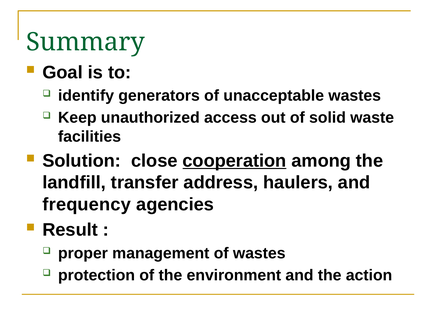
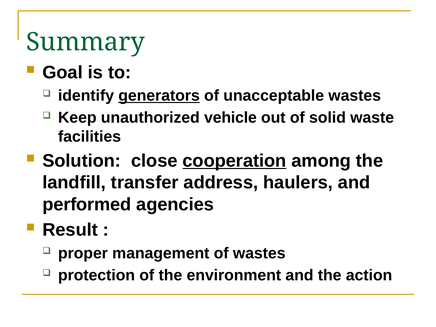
generators underline: none -> present (159, 96)
access: access -> vehicle (230, 118)
frequency: frequency -> performed (87, 204)
